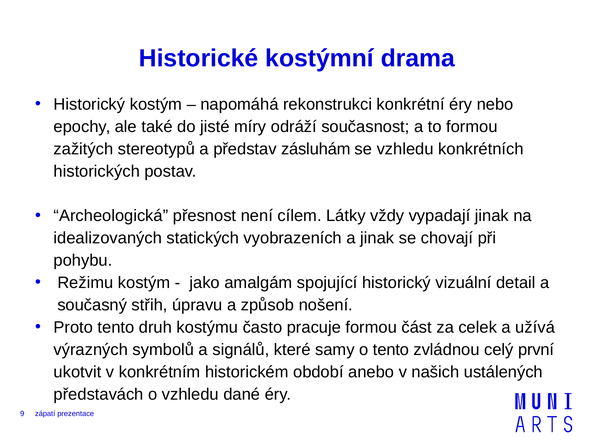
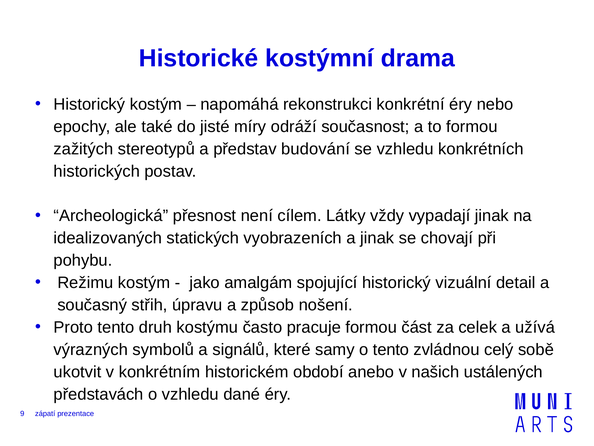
zásluhám: zásluhám -> budování (316, 149)
první: první -> sobě (536, 349)
